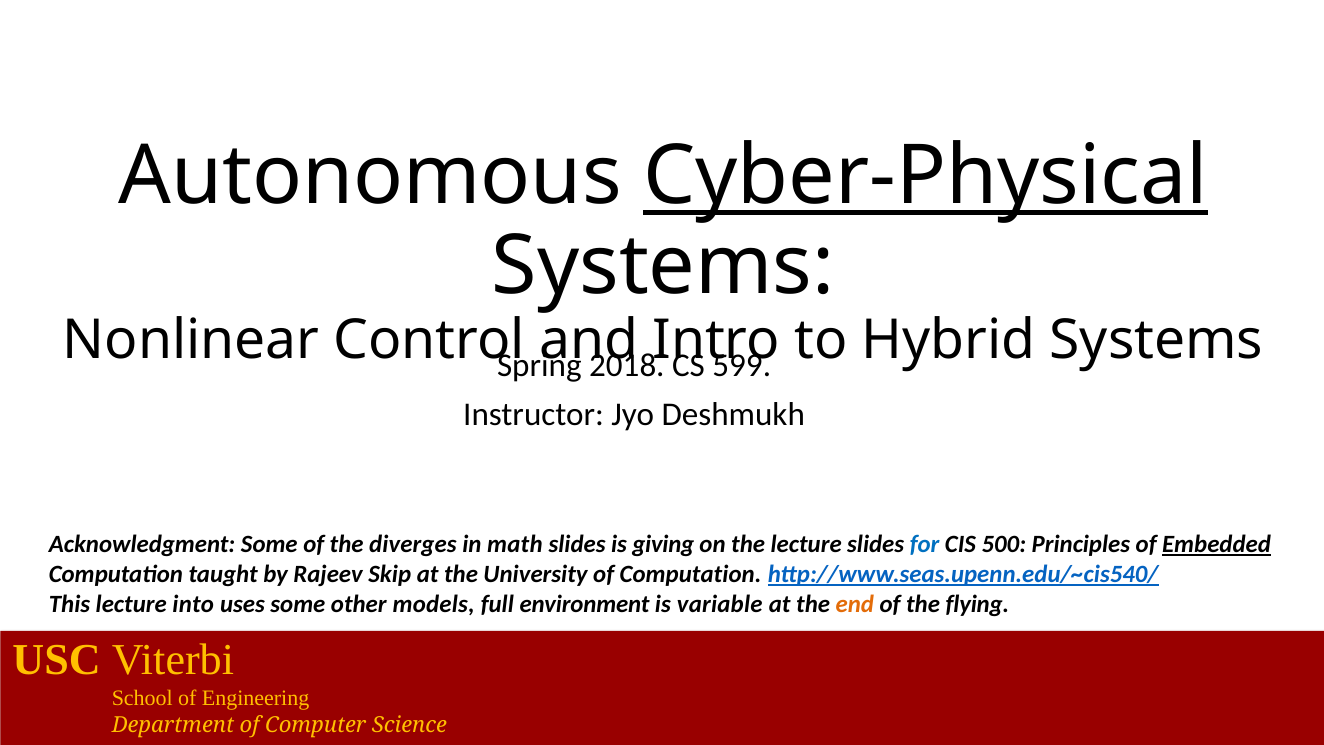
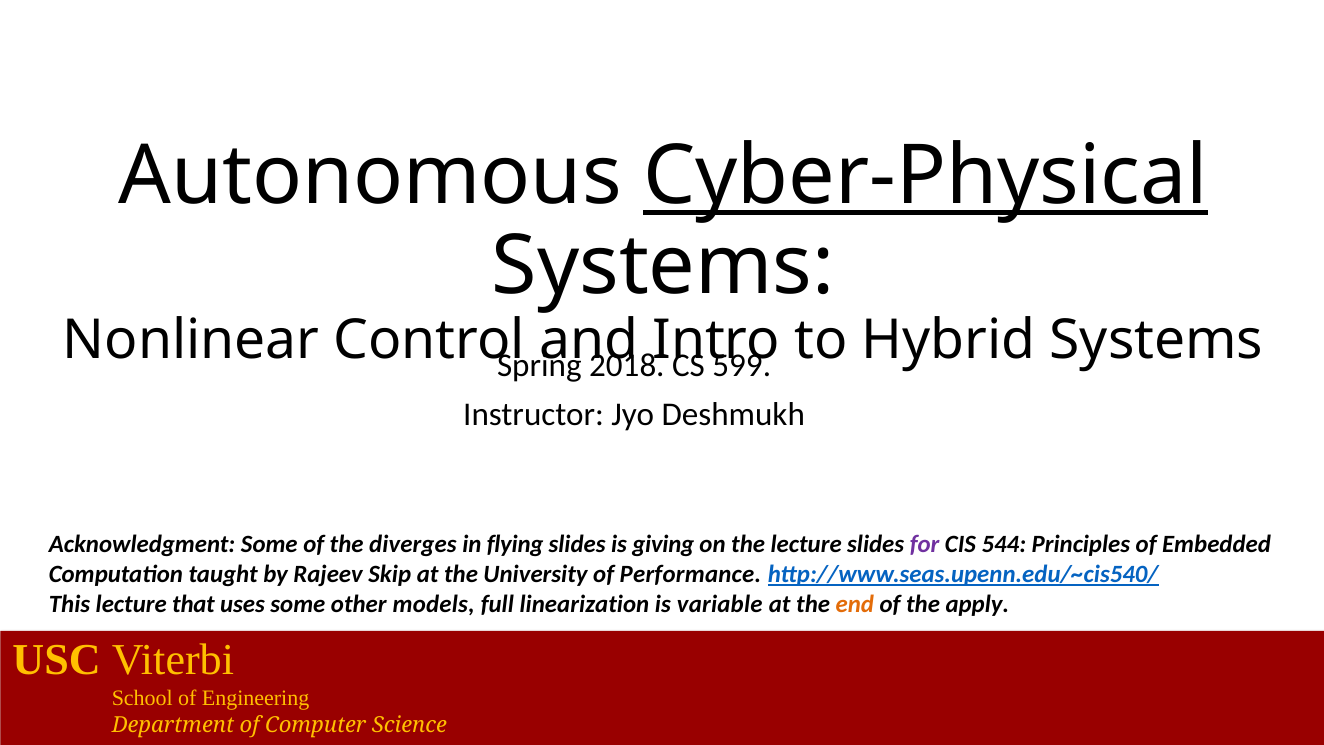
math: math -> flying (515, 544)
for colour: blue -> purple (925, 544)
500: 500 -> 544 (1004, 544)
Embedded underline: present -> none (1217, 544)
of Computation: Computation -> Performance (690, 574)
into: into -> that (193, 604)
environment: environment -> linearization (584, 604)
flying: flying -> apply (977, 604)
